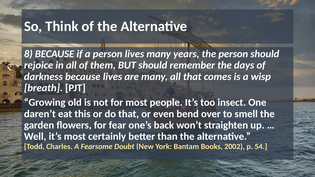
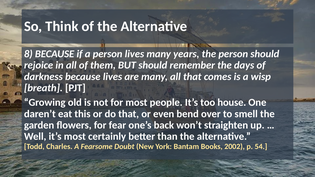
insect: insect -> house (232, 103)
